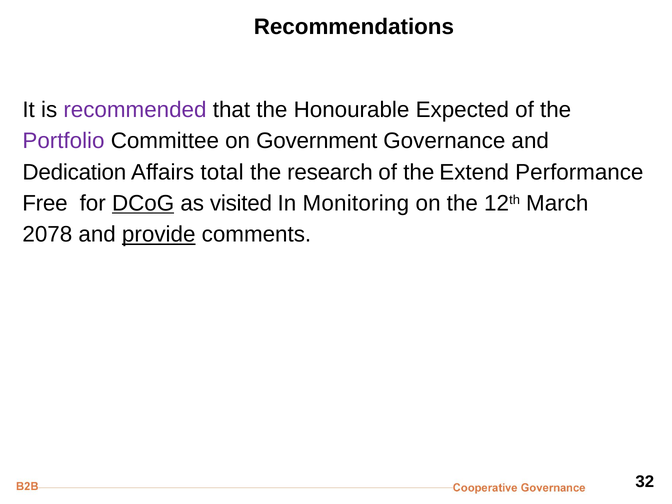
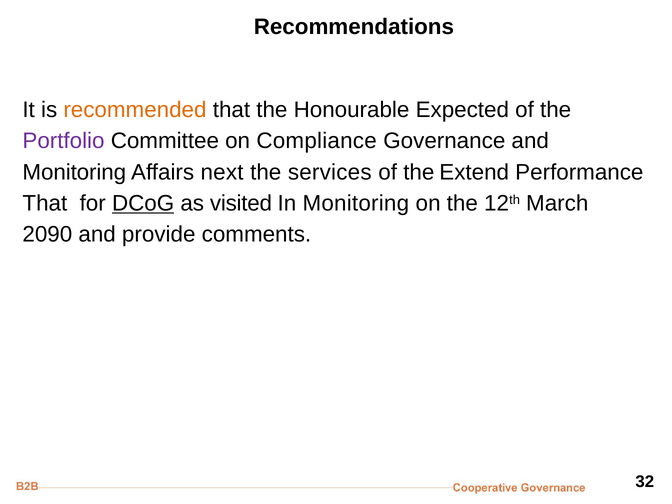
recommended colour: purple -> orange (135, 110)
Government: Government -> Compliance (317, 141)
Dedication: Dedication -> Monitoring (74, 172)
total: total -> next (222, 172)
research: research -> services (330, 172)
Free: Free -> That (45, 203)
2078: 2078 -> 2090 (47, 235)
provide underline: present -> none (159, 235)
